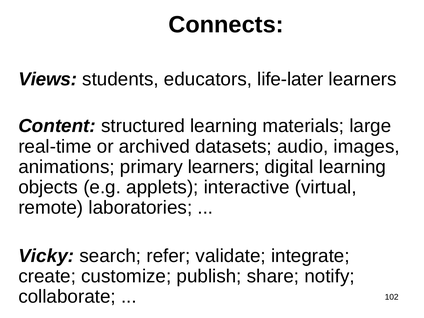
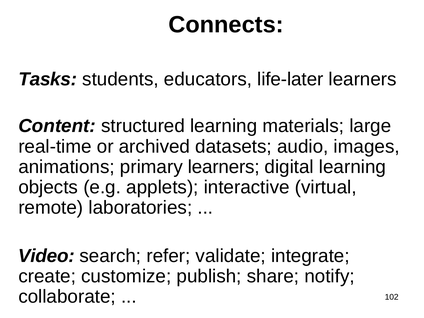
Views: Views -> Tasks (48, 79)
Vicky: Vicky -> Video (46, 256)
